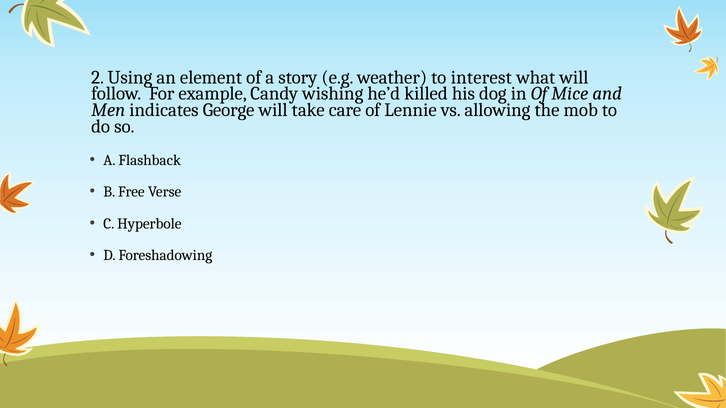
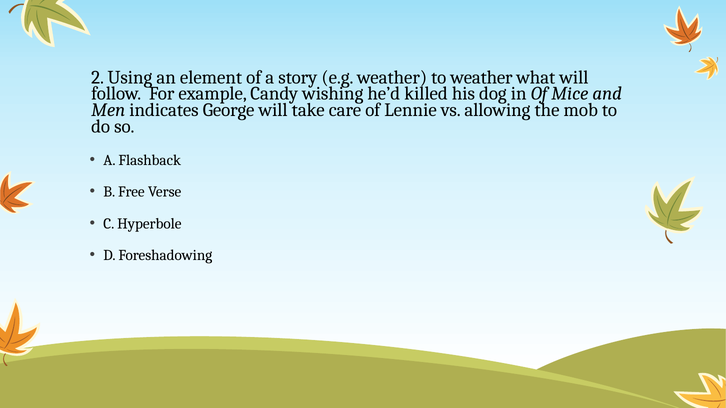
to interest: interest -> weather (481, 77)
